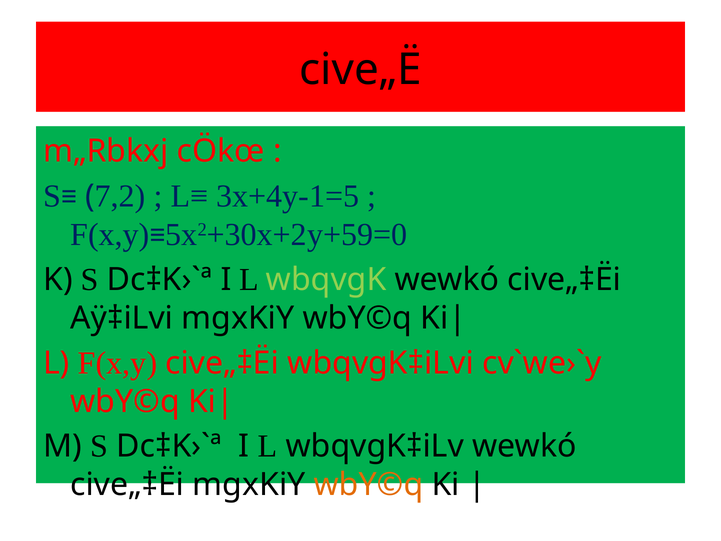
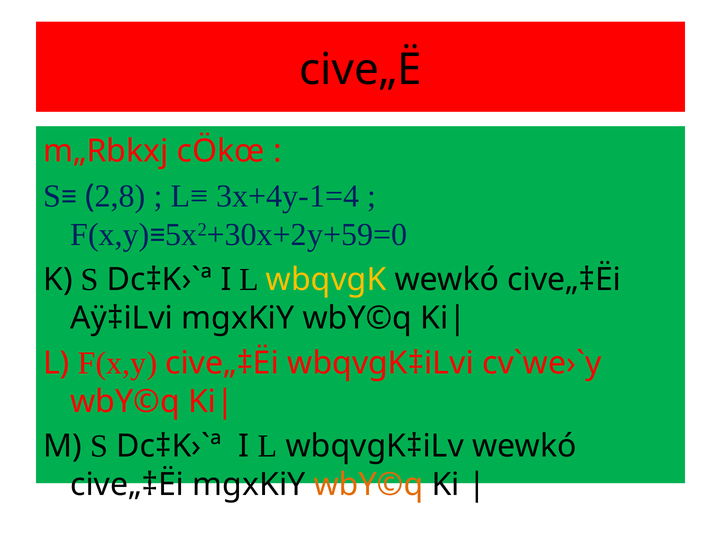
7,2: 7,2 -> 2,8 (120, 196)
3x+4y-1=5: 3x+4y-1=5 -> 3x+4y-1=4 (288, 196)
wbqvgK colour: light green -> yellow (326, 279)
